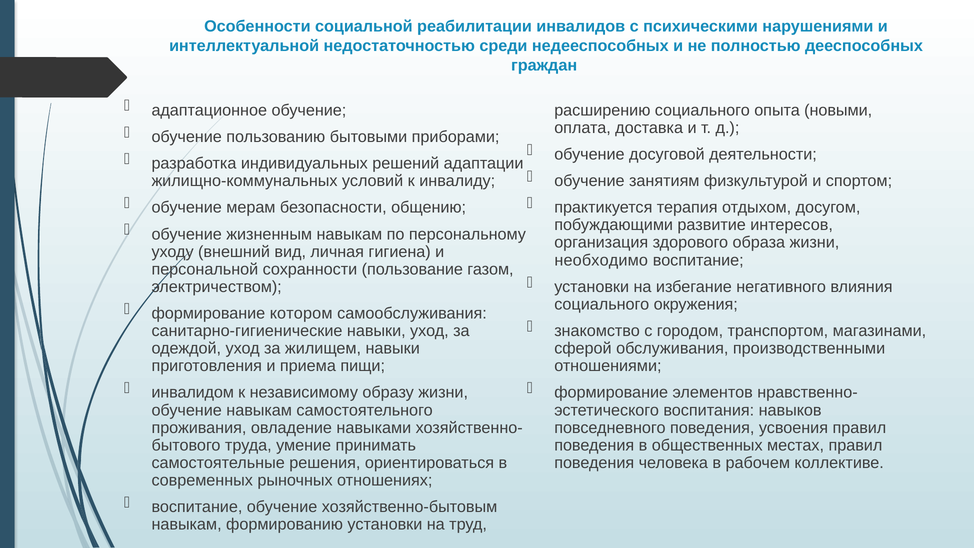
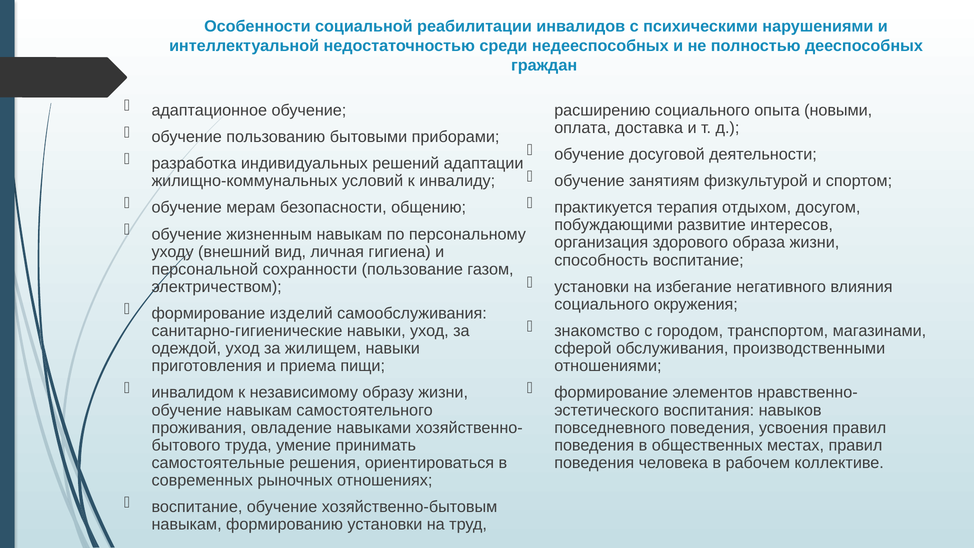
необходимо: необходимо -> способность (601, 260)
котором: котором -> изделий (301, 313)
